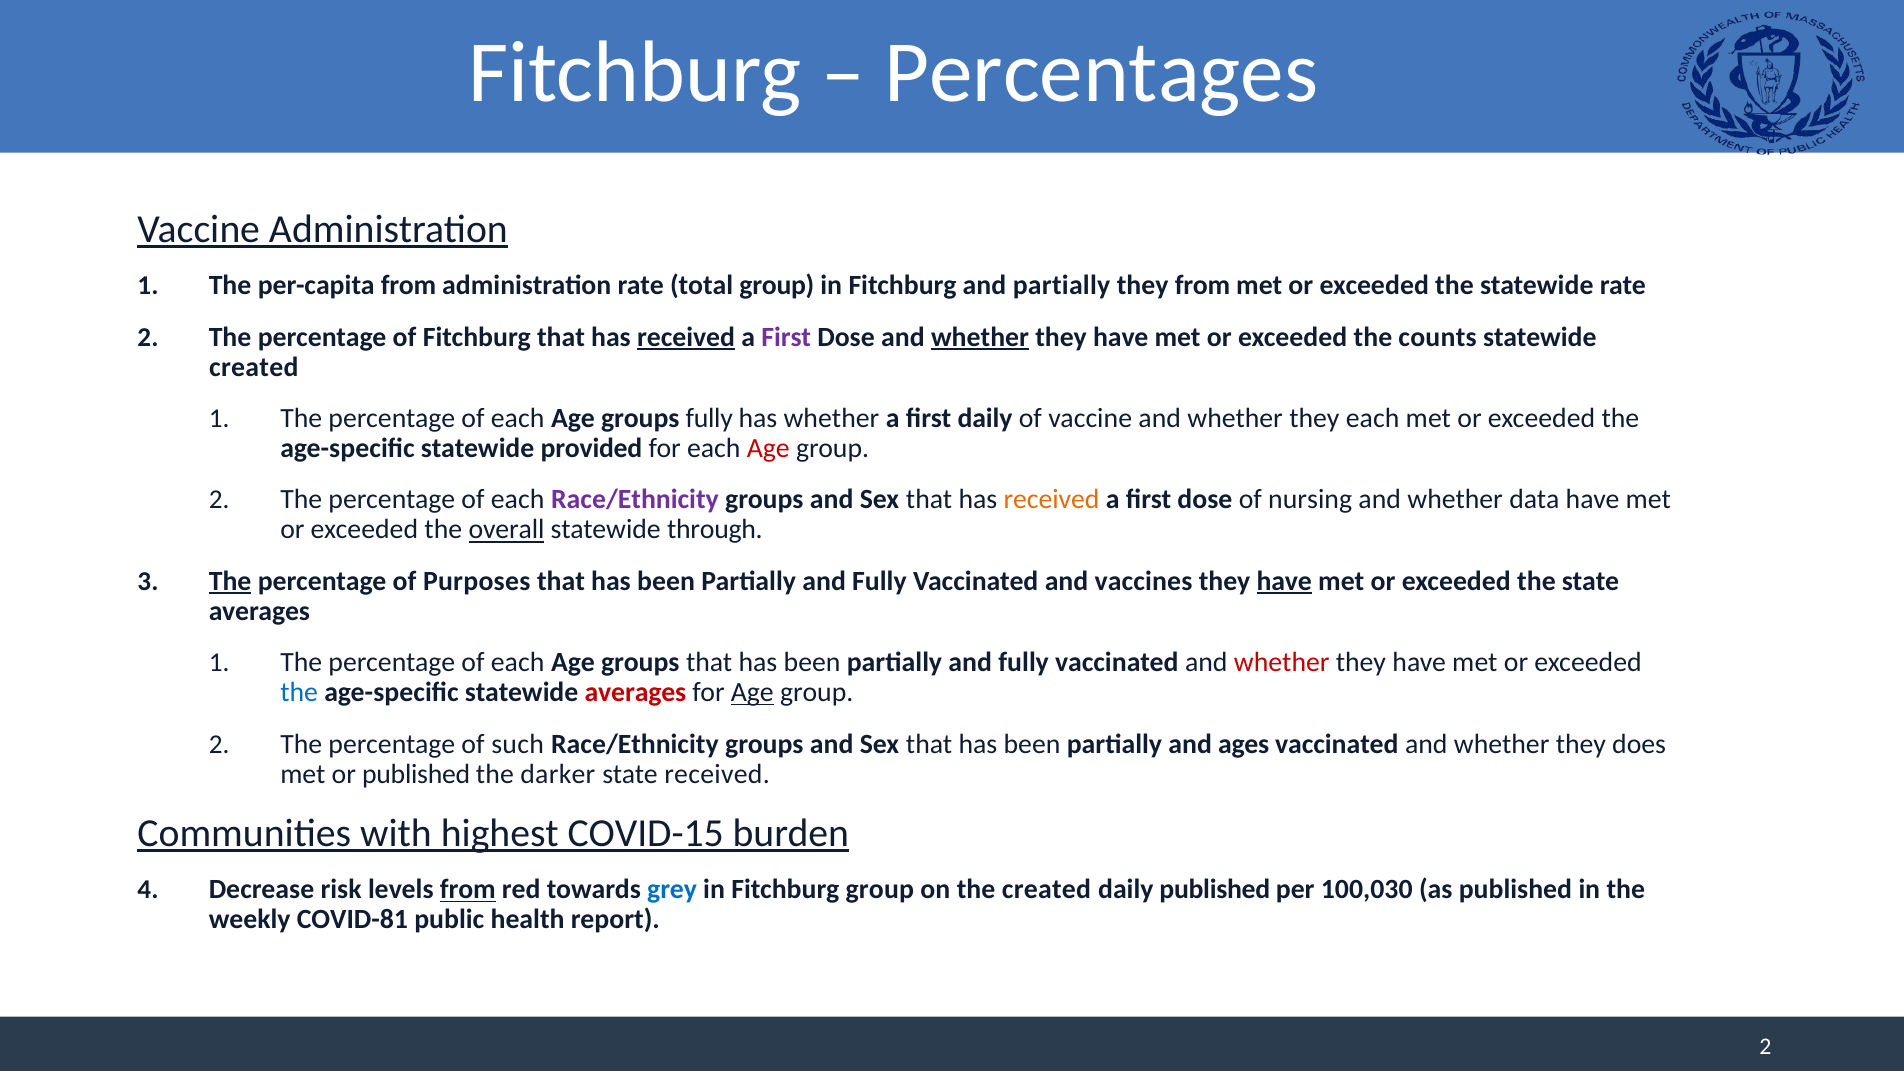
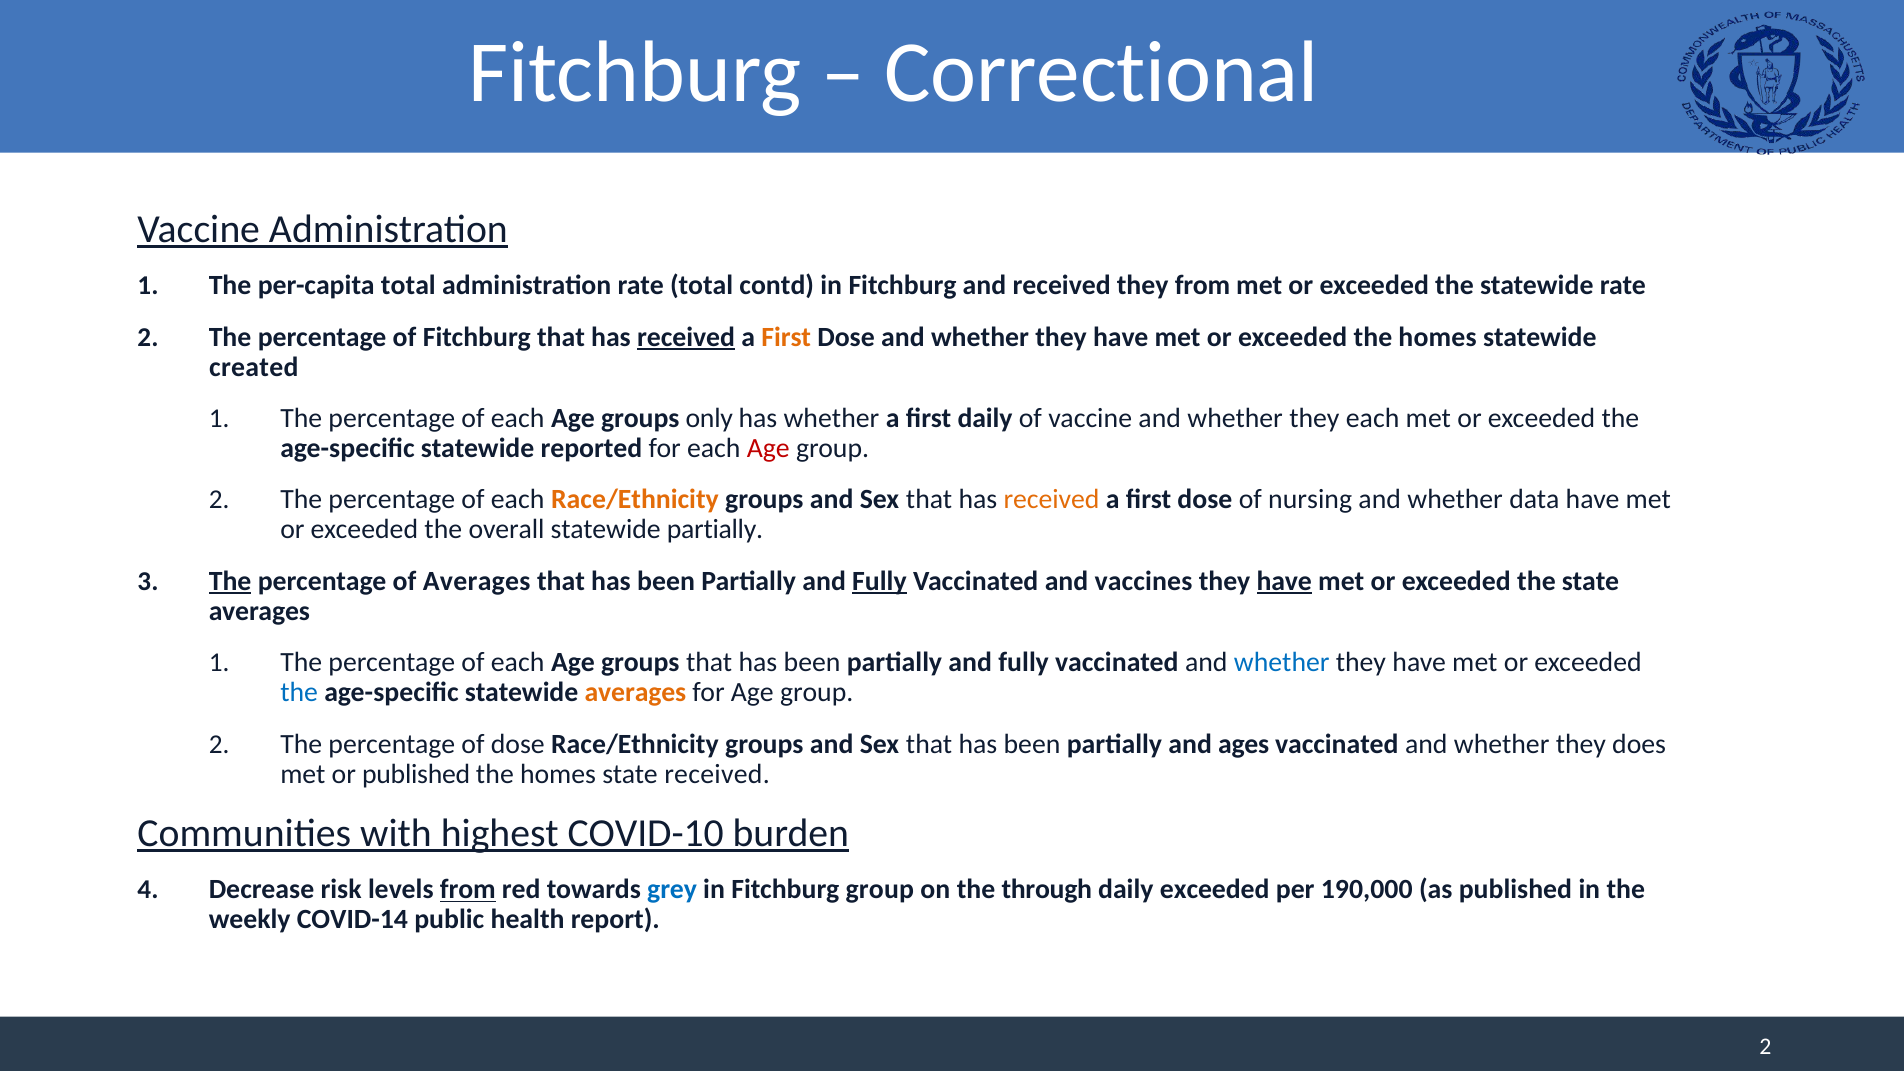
Percentages: Percentages -> Correctional (1101, 72)
per-capita from: from -> total (408, 286)
total group: group -> contd (777, 286)
and partially: partially -> received (1062, 286)
First colour: purple -> orange (786, 337)
whether underline: present -> none (980, 337)
exceeded the counts: counts -> homes (1438, 337)
groups fully: fully -> only (709, 418)
provided: provided -> reported (591, 448)
Race/Ethnicity colour: purple -> orange (635, 500)
overall underline: present -> none (507, 530)
statewide through: through -> partially (715, 530)
of Purposes: Purposes -> Averages (477, 581)
Fully underline: none -> present (879, 581)
whether colour: red -> blue (1282, 663)
averages colour: red -> orange (635, 693)
Age underline: present -> none (752, 693)
of such: such -> dose (518, 744)
darker: darker -> homes (558, 774)
COVID-15: COVID-15 -> COVID-10 (646, 833)
the created: created -> through (1047, 890)
daily published: published -> exceeded (1215, 890)
100,030: 100,030 -> 190,000 (1367, 890)
COVID-81: COVID-81 -> COVID-14 (352, 920)
